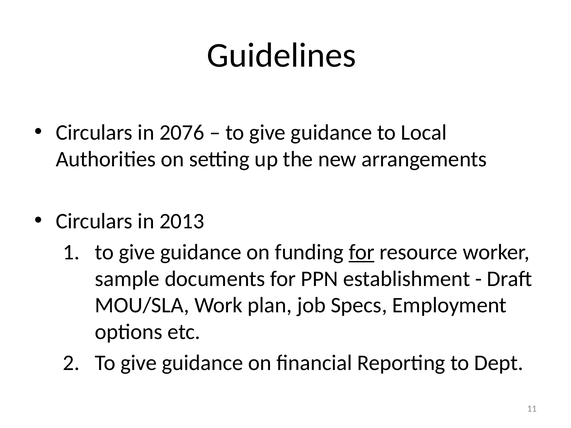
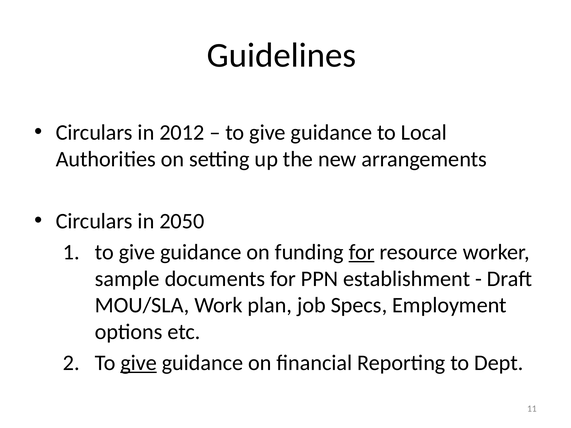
2076: 2076 -> 2012 (182, 133)
2013: 2013 -> 2050 (182, 221)
give underline: none -> present (139, 363)
